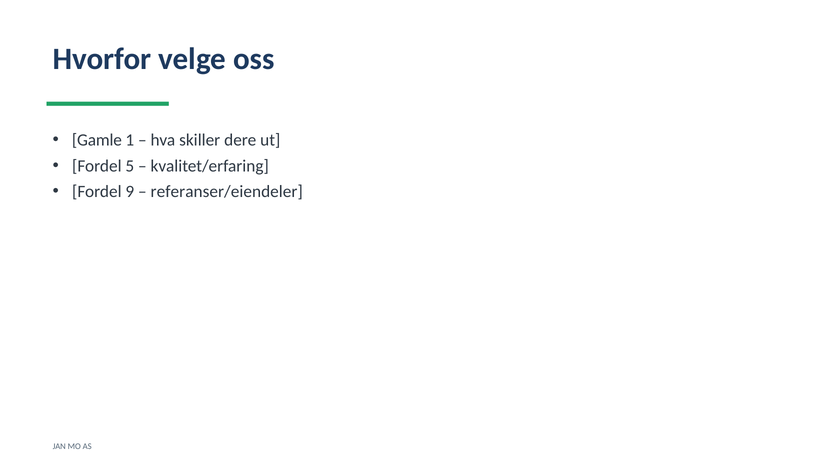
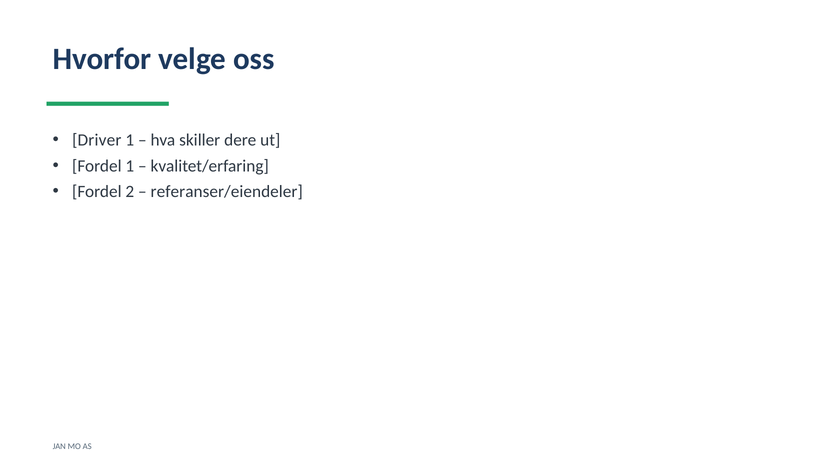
Gamle: Gamle -> Driver (97, 140)
Fordel 5: 5 -> 1 (130, 166)
9: 9 -> 2 (130, 192)
